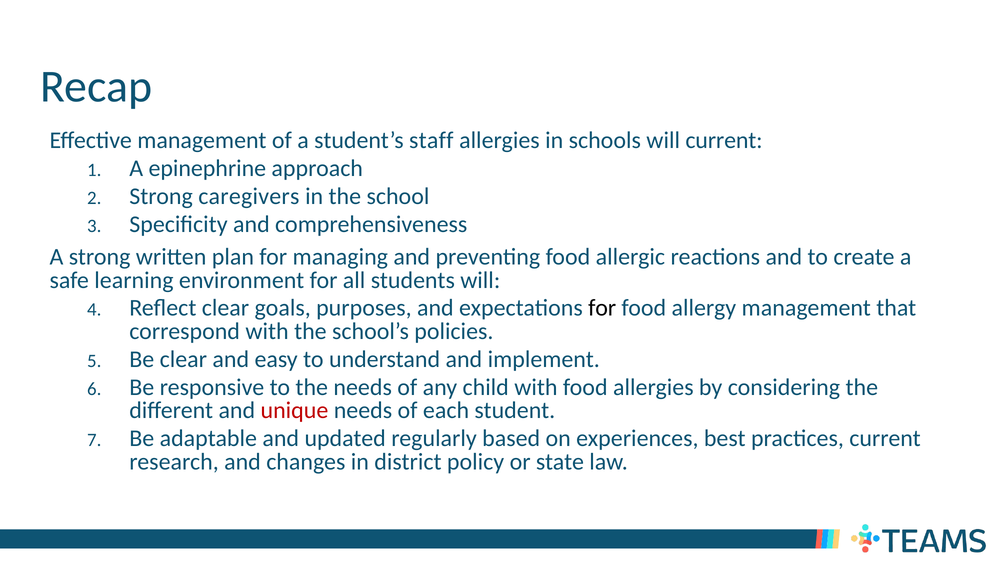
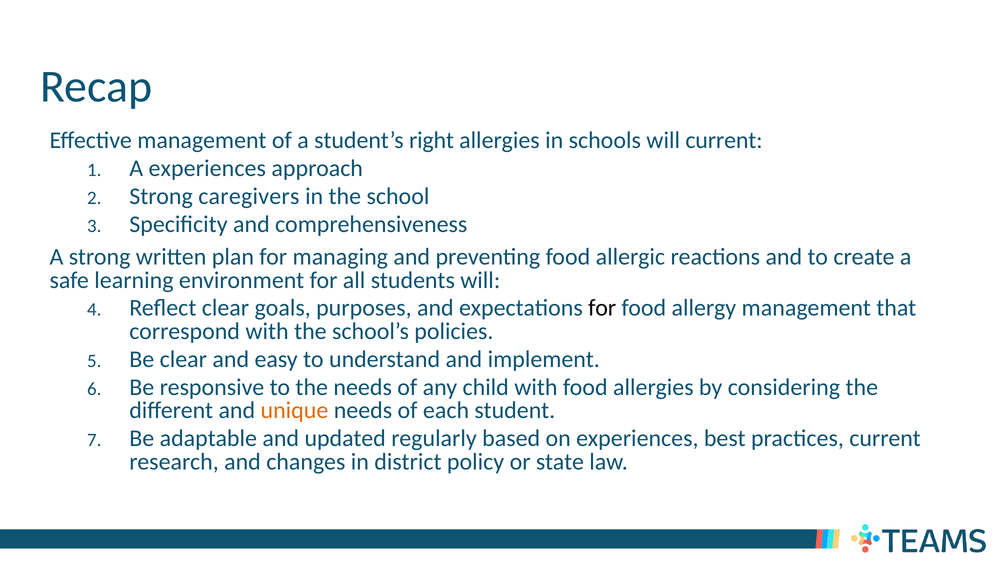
staff: staff -> right (432, 140)
A epinephrine: epinephrine -> experiences (207, 168)
unique colour: red -> orange (294, 411)
